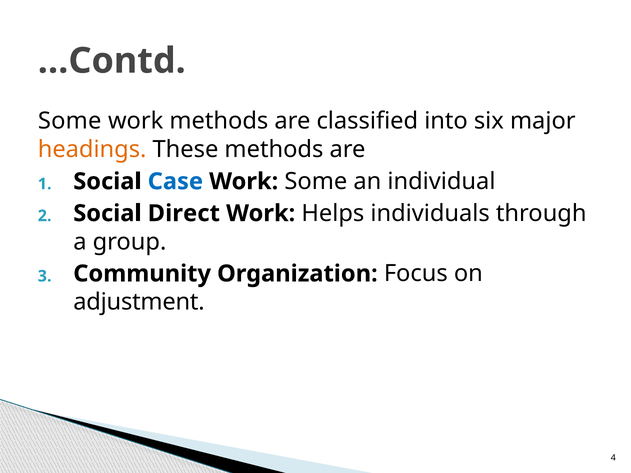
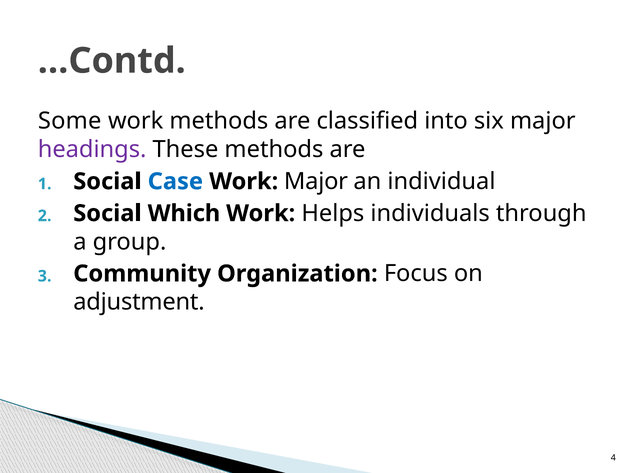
headings colour: orange -> purple (92, 150)
Work Some: Some -> Major (316, 182)
Direct: Direct -> Which (184, 213)
